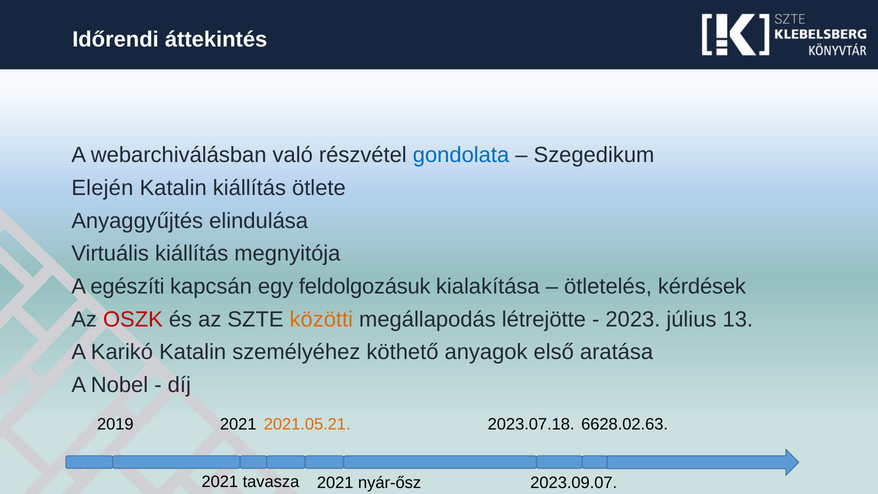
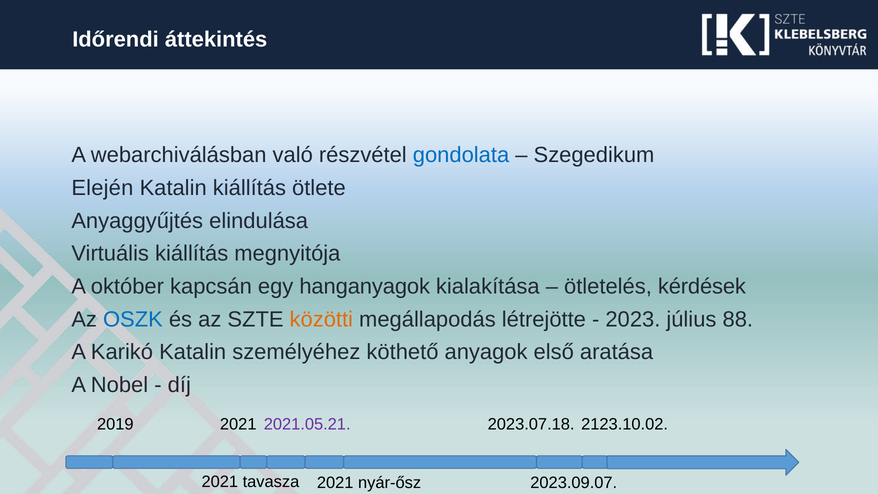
egészíti: egészíti -> október (127, 286)
feldolgozásuk: feldolgozásuk -> hanganyagok (365, 286)
OSZK colour: red -> blue (133, 319)
13: 13 -> 88 (738, 319)
2021.05.21 colour: orange -> purple (307, 424)
6628.02.63: 6628.02.63 -> 2123.10.02 (625, 424)
